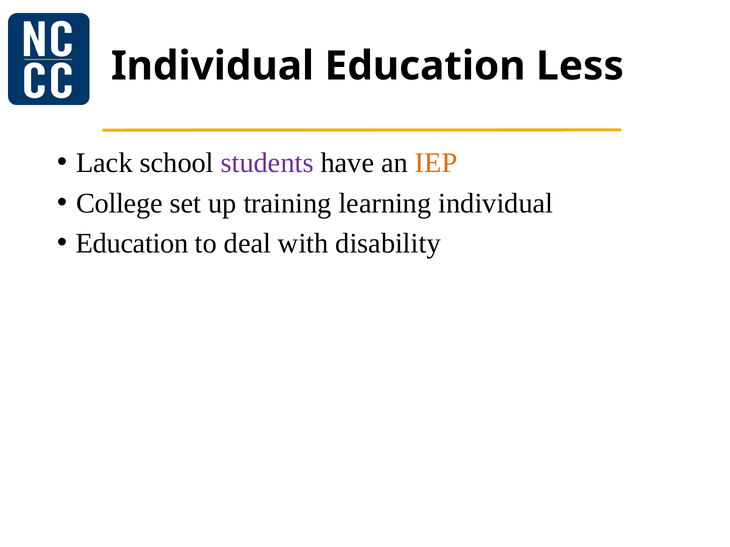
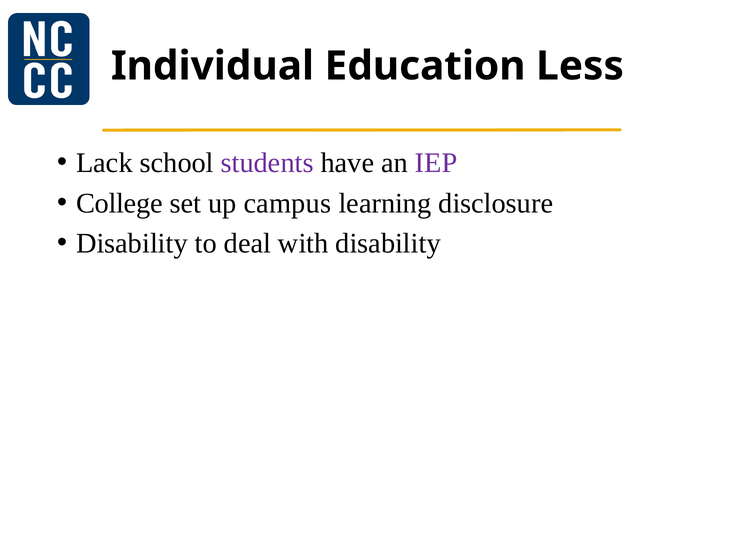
IEP colour: orange -> purple (436, 163)
training: training -> campus (287, 203)
learning individual: individual -> disclosure (496, 203)
Education: Education -> Disability (132, 244)
